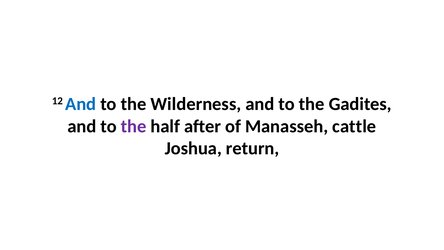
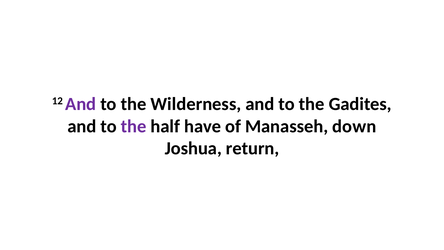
And colour: blue -> purple (81, 104)
after: after -> have (203, 126)
cattle: cattle -> down (354, 126)
